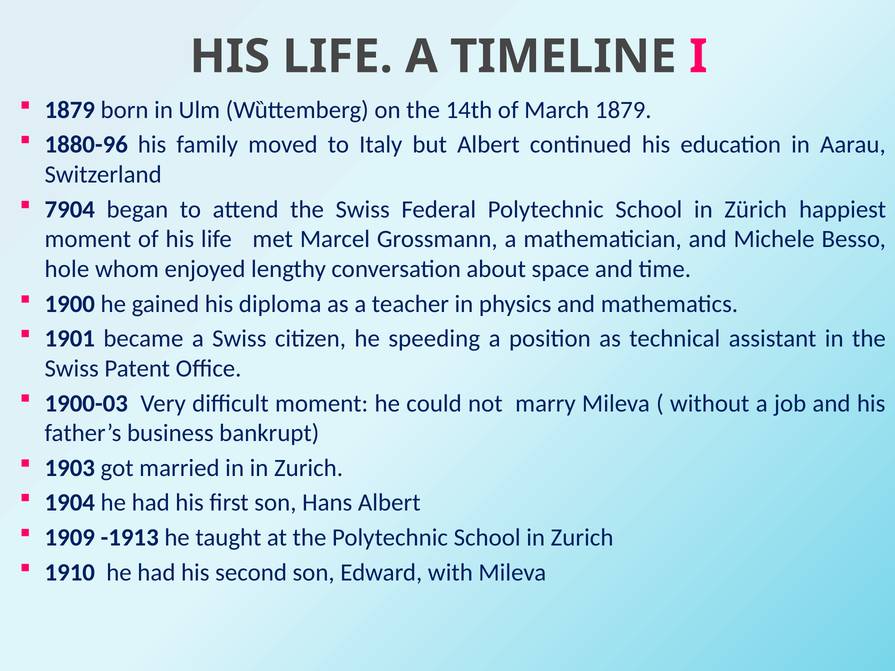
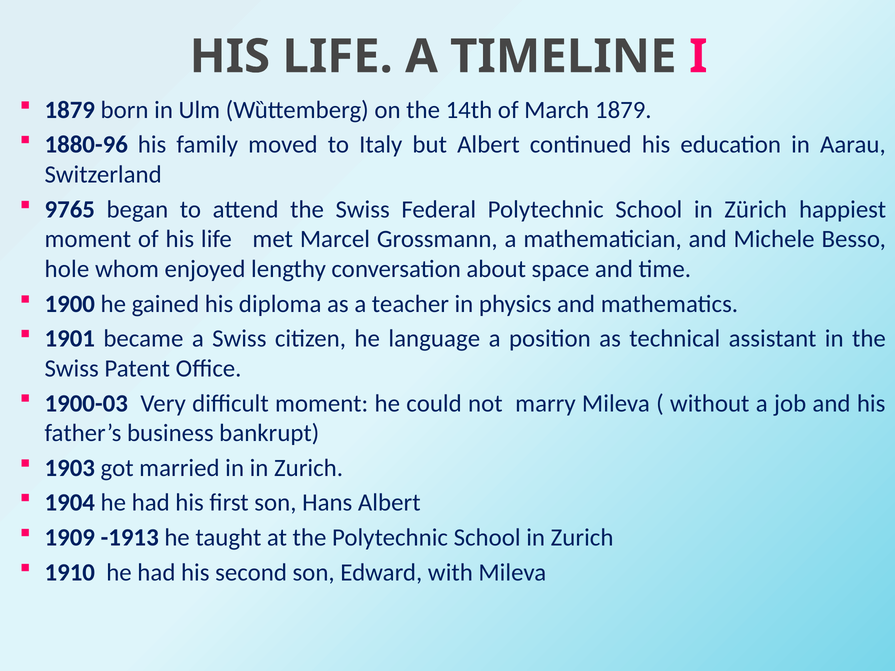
7904: 7904 -> 9765 (70, 209)
speeding: speeding -> language (434, 339)
